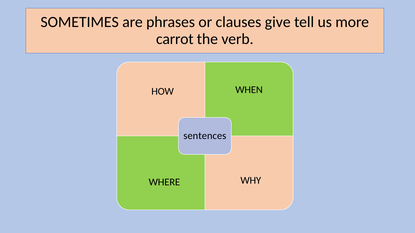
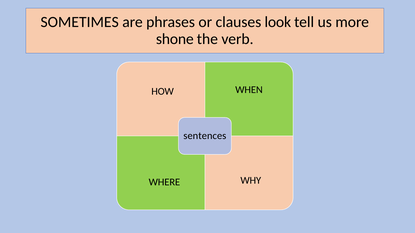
give: give -> look (278, 22)
carrot: carrot -> shone (175, 39)
